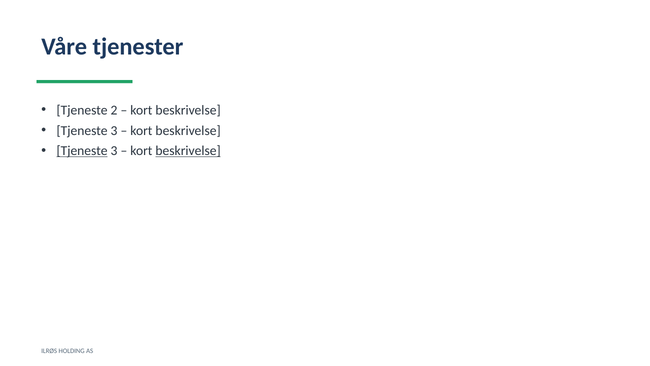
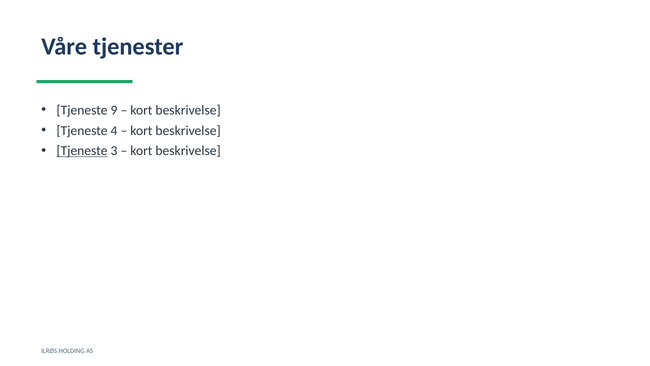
2: 2 -> 9 (114, 110)
3: 3 -> 4 (114, 130)
beskrivelse underline: present -> none (188, 151)
